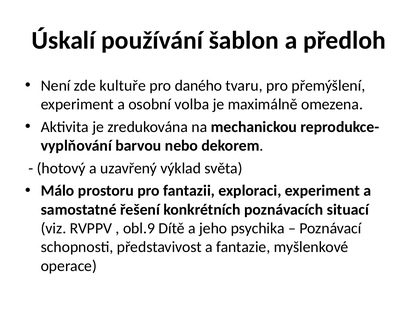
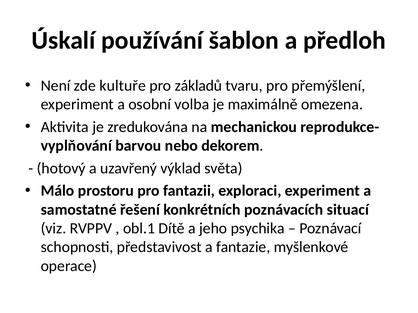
daného: daného -> základů (198, 86)
obl.9: obl.9 -> obl.1 (139, 229)
